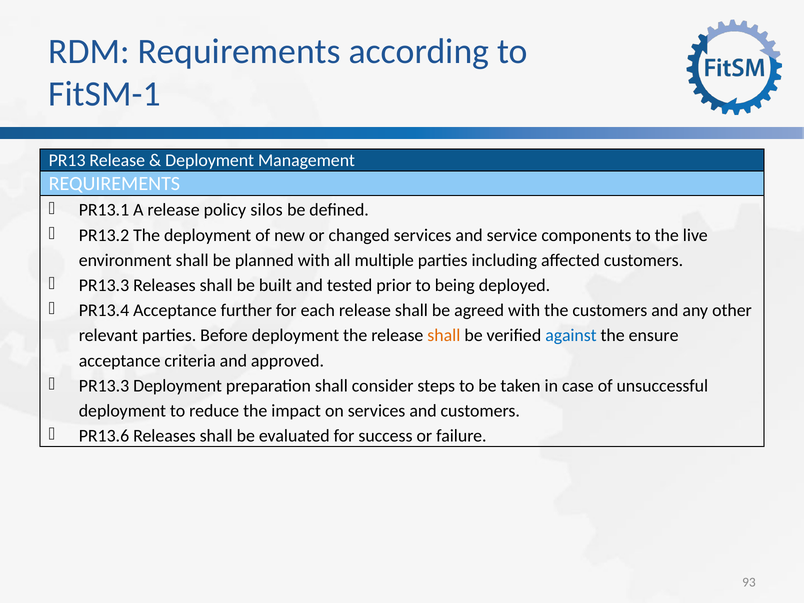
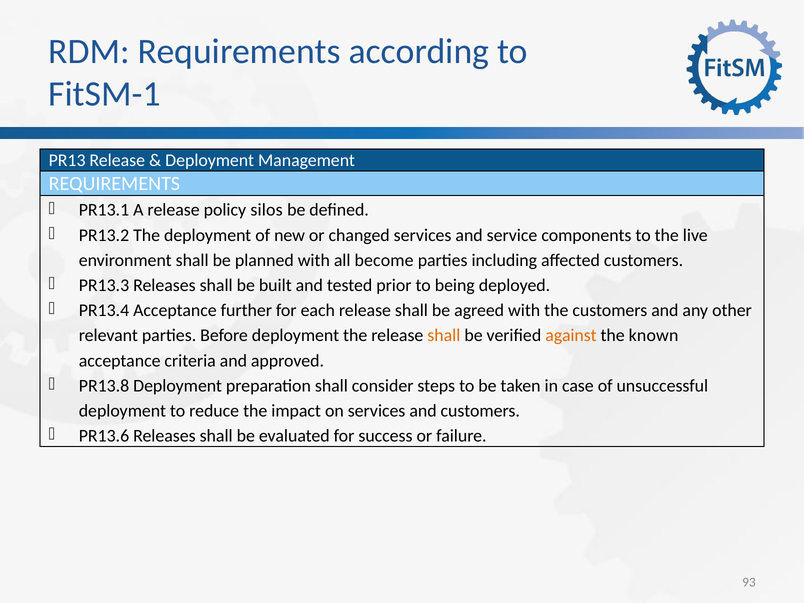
multiple: multiple -> become (384, 260)
against colour: blue -> orange (571, 336)
ensure: ensure -> known (654, 336)
PR13.3: PR13.3 -> PR13.8 (104, 386)
